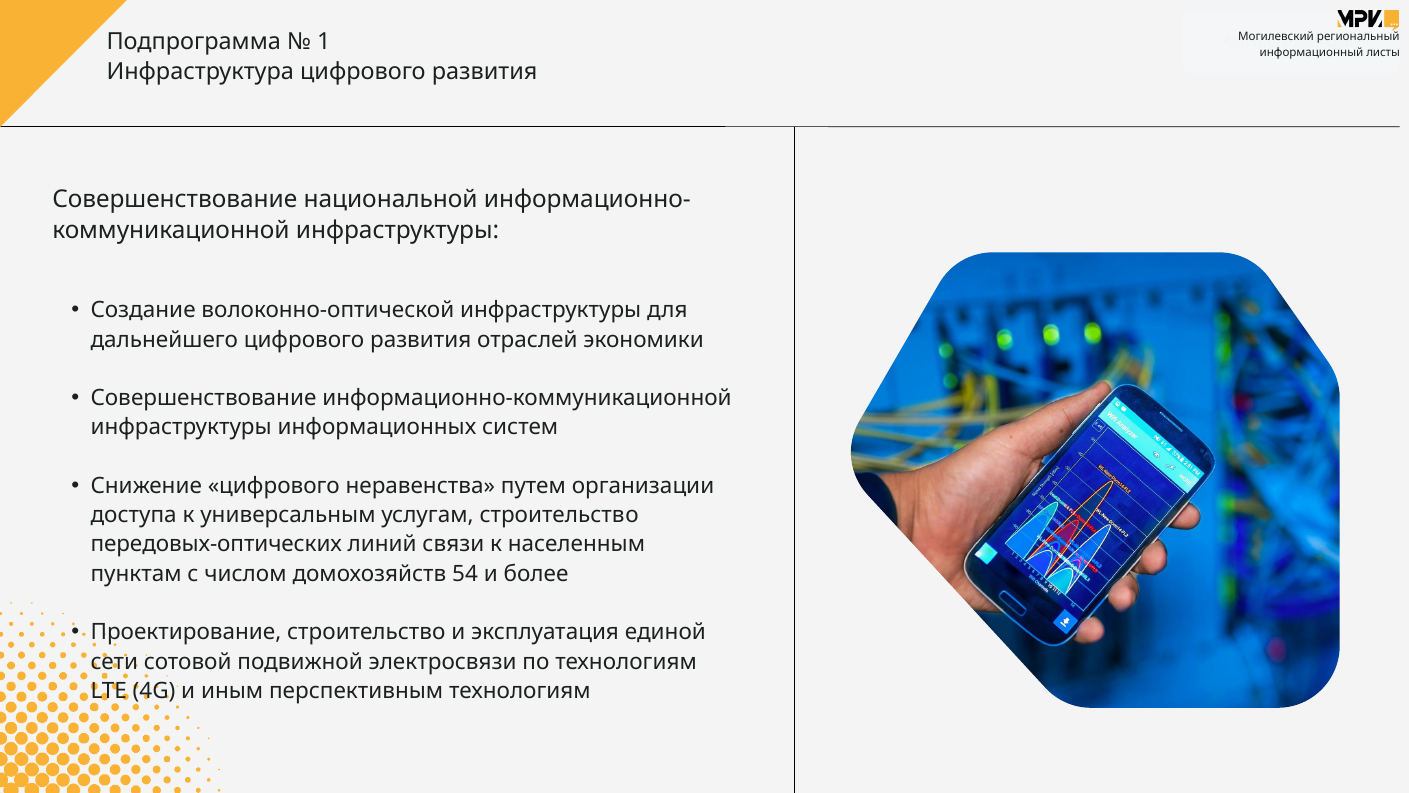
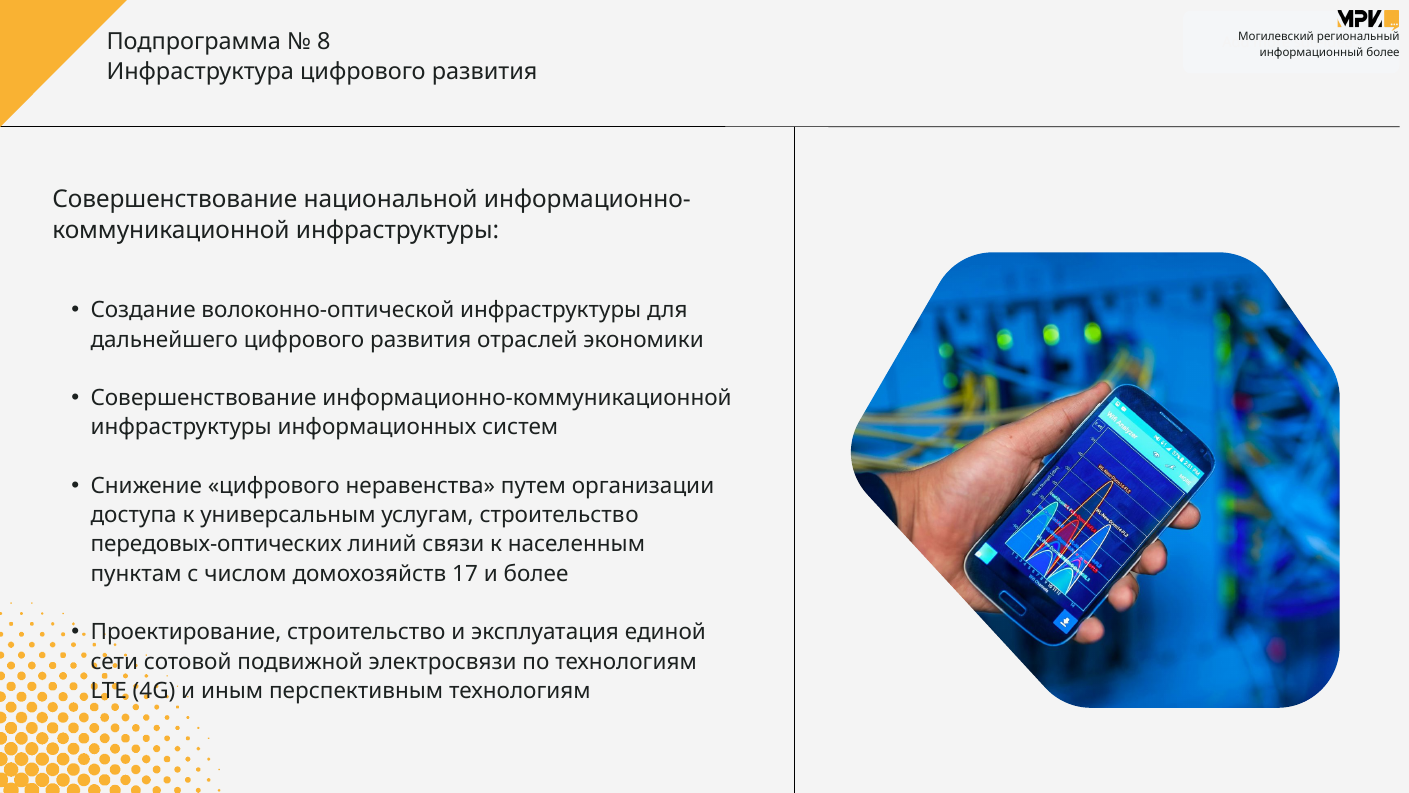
1: 1 -> 8 (324, 42)
информационный листы: листы -> более (1383, 53)
54: 54 -> 17 (465, 573)
